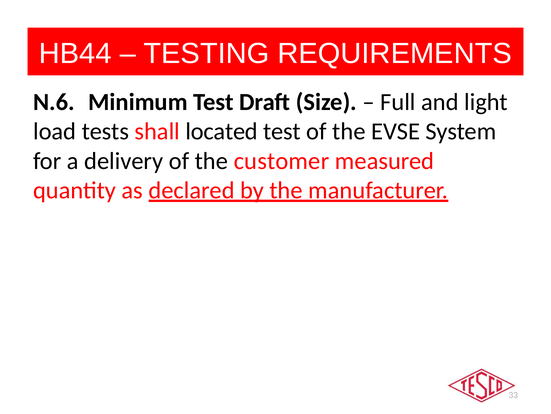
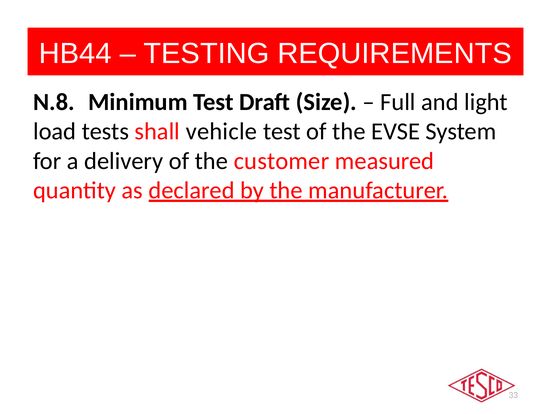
N.6: N.6 -> N.8 (54, 102)
located: located -> vehicle (221, 131)
